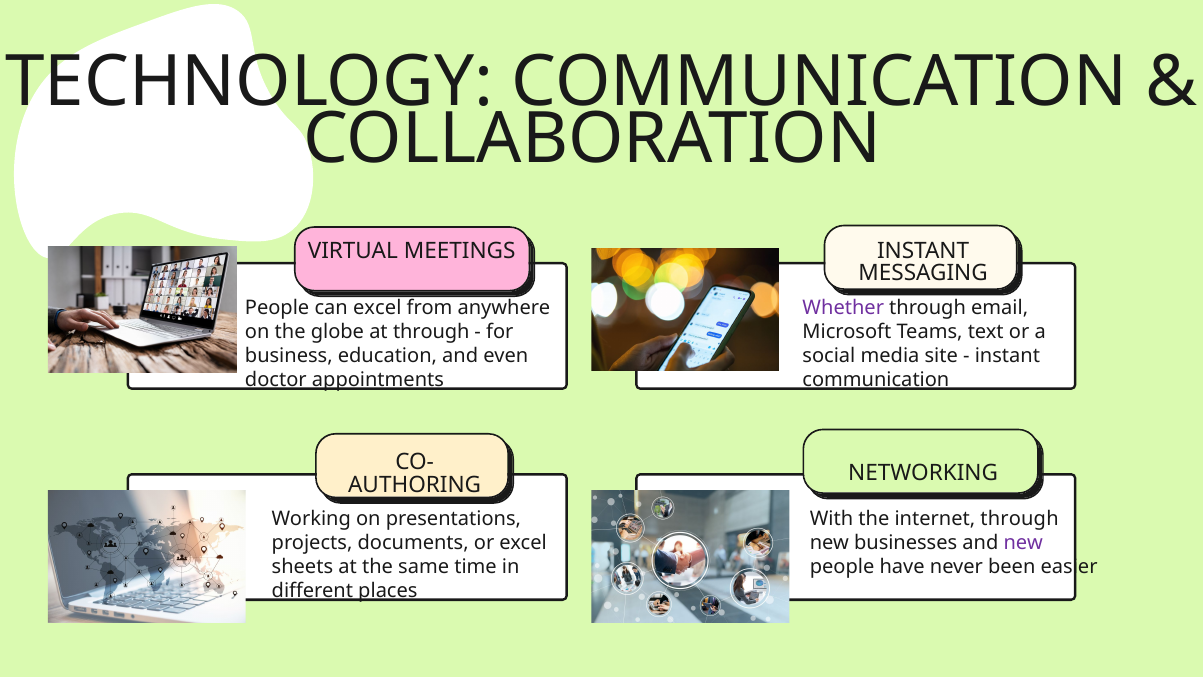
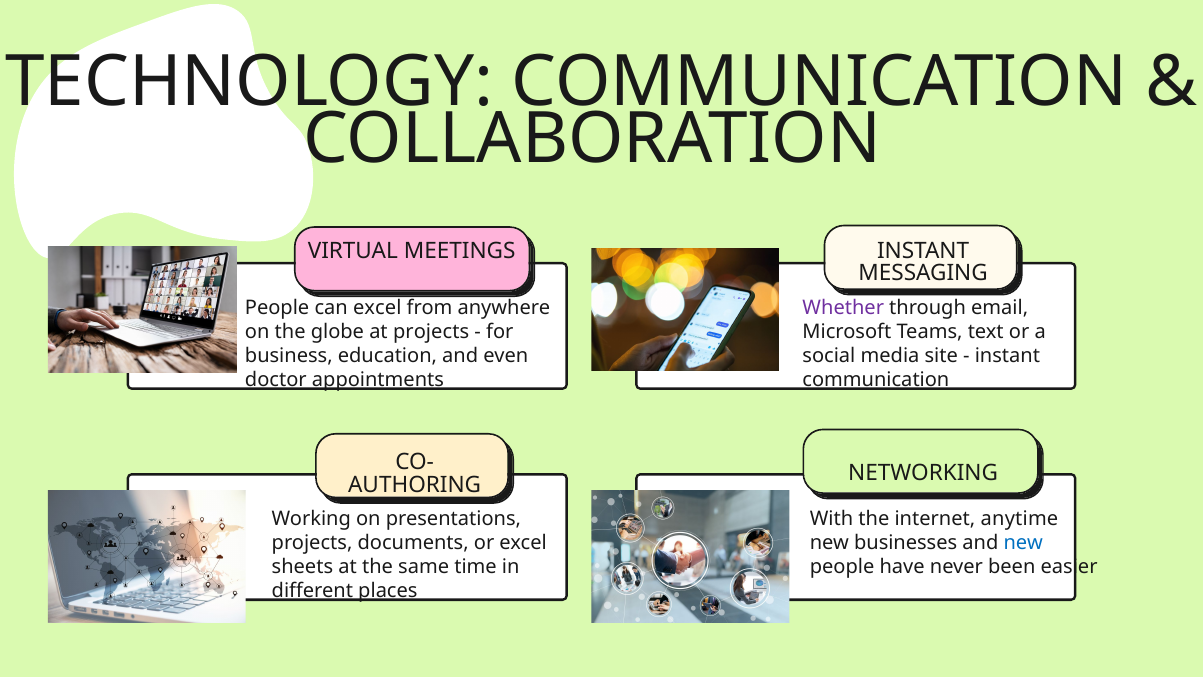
at through: through -> projects (431, 332)
internet through: through -> anytime (1019, 519)
new colour: purple -> blue (1023, 543)
